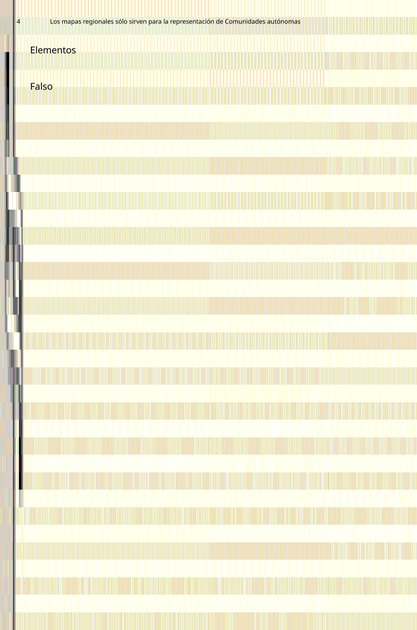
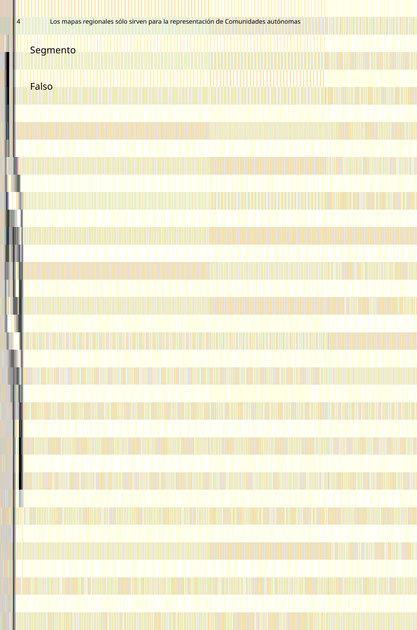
Elementos: Elementos -> Segmento (53, 50)
